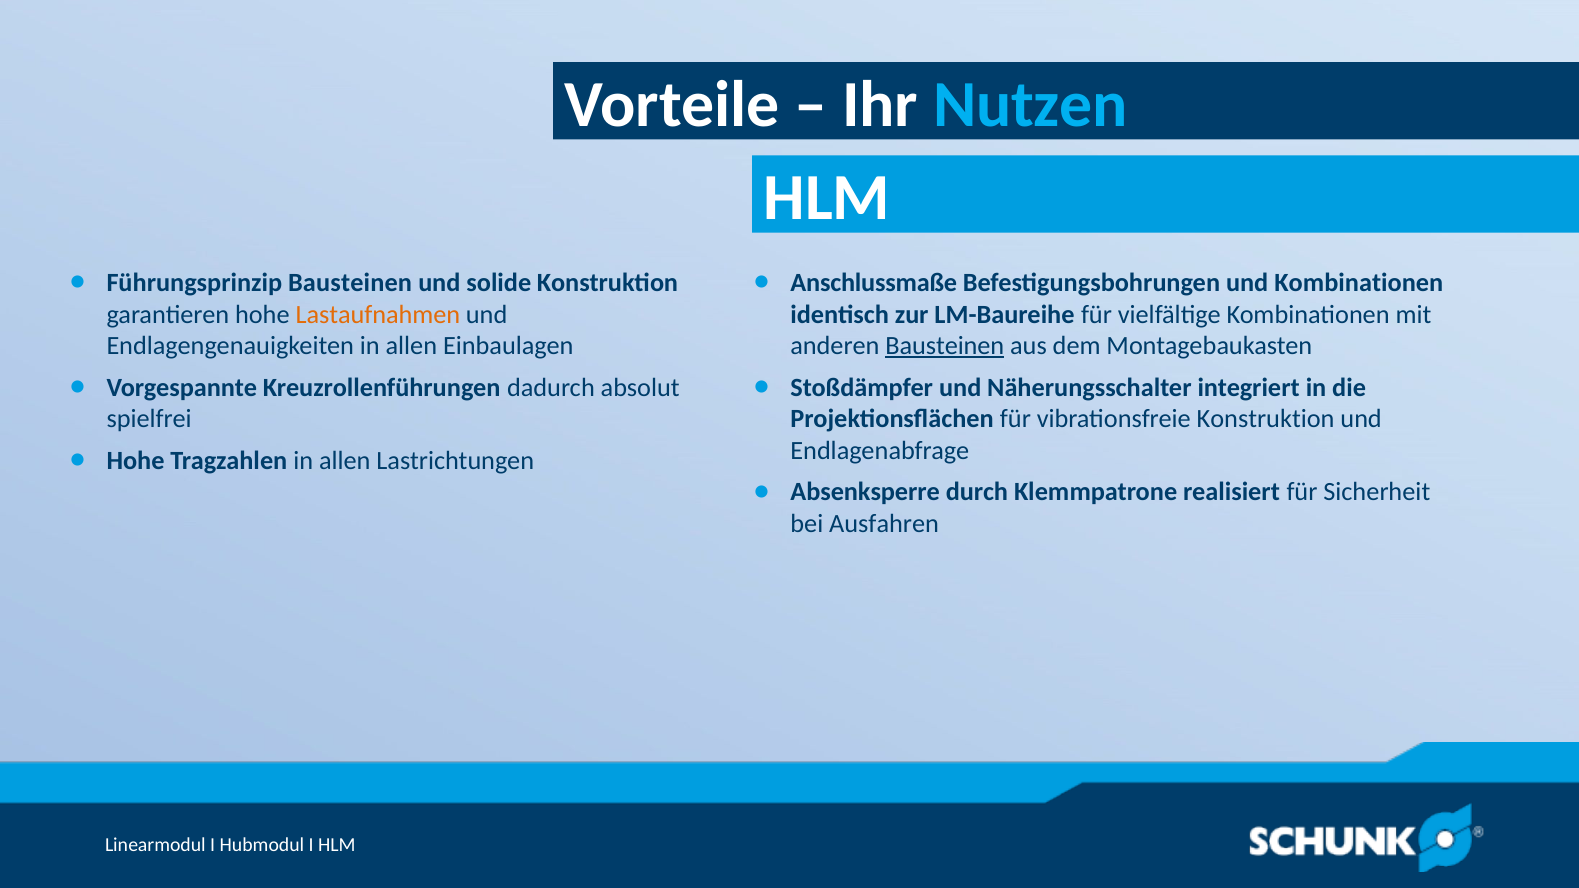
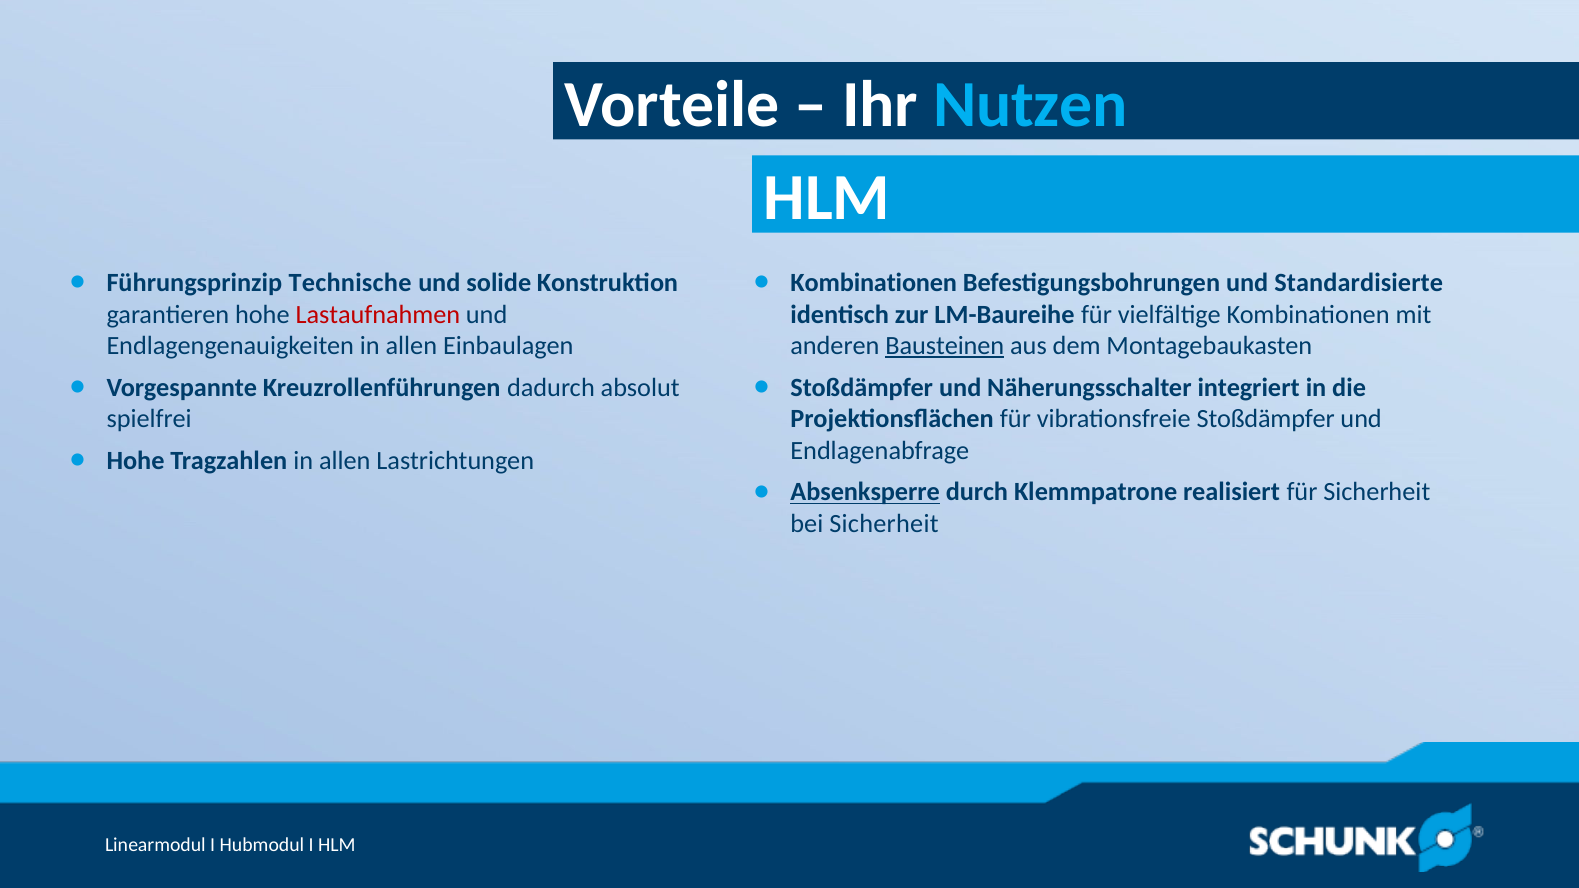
Führungsprinzip Bausteinen: Bausteinen -> Technische (350, 283)
Anschlussmaße: Anschlussmaße -> Kombinationen (874, 283)
und Kombinationen: Kombinationen -> Standardisierte (1359, 283)
Lastaufnahmen colour: orange -> red (378, 314)
vibrationsfreie Konstruktion: Konstruktion -> Stoßdämpfer (1266, 419)
Absenksperre underline: none -> present (865, 492)
bei Ausfahren: Ausfahren -> Sicherheit (884, 524)
